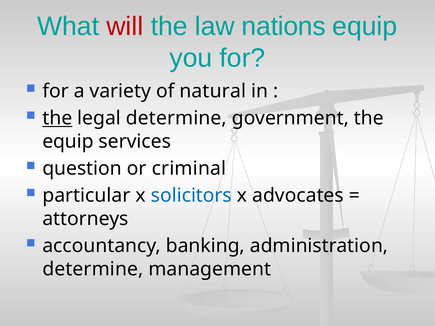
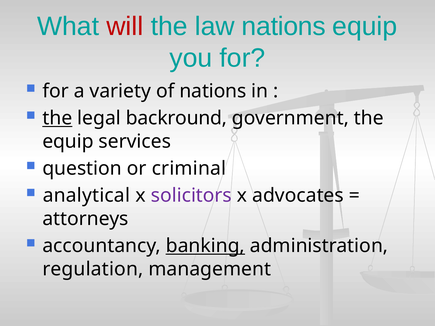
of natural: natural -> nations (213, 91)
legal determine: determine -> backround (177, 118)
particular: particular -> analytical (86, 196)
solicitors colour: blue -> purple (191, 196)
banking underline: none -> present (205, 246)
determine: determine -> regulation (93, 269)
